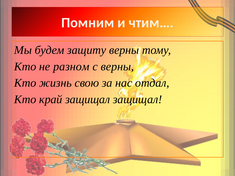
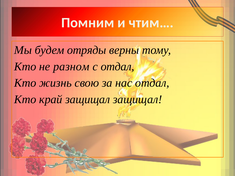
защиту: защиту -> отряды (87, 50)
с верны: верны -> отдал (118, 67)
